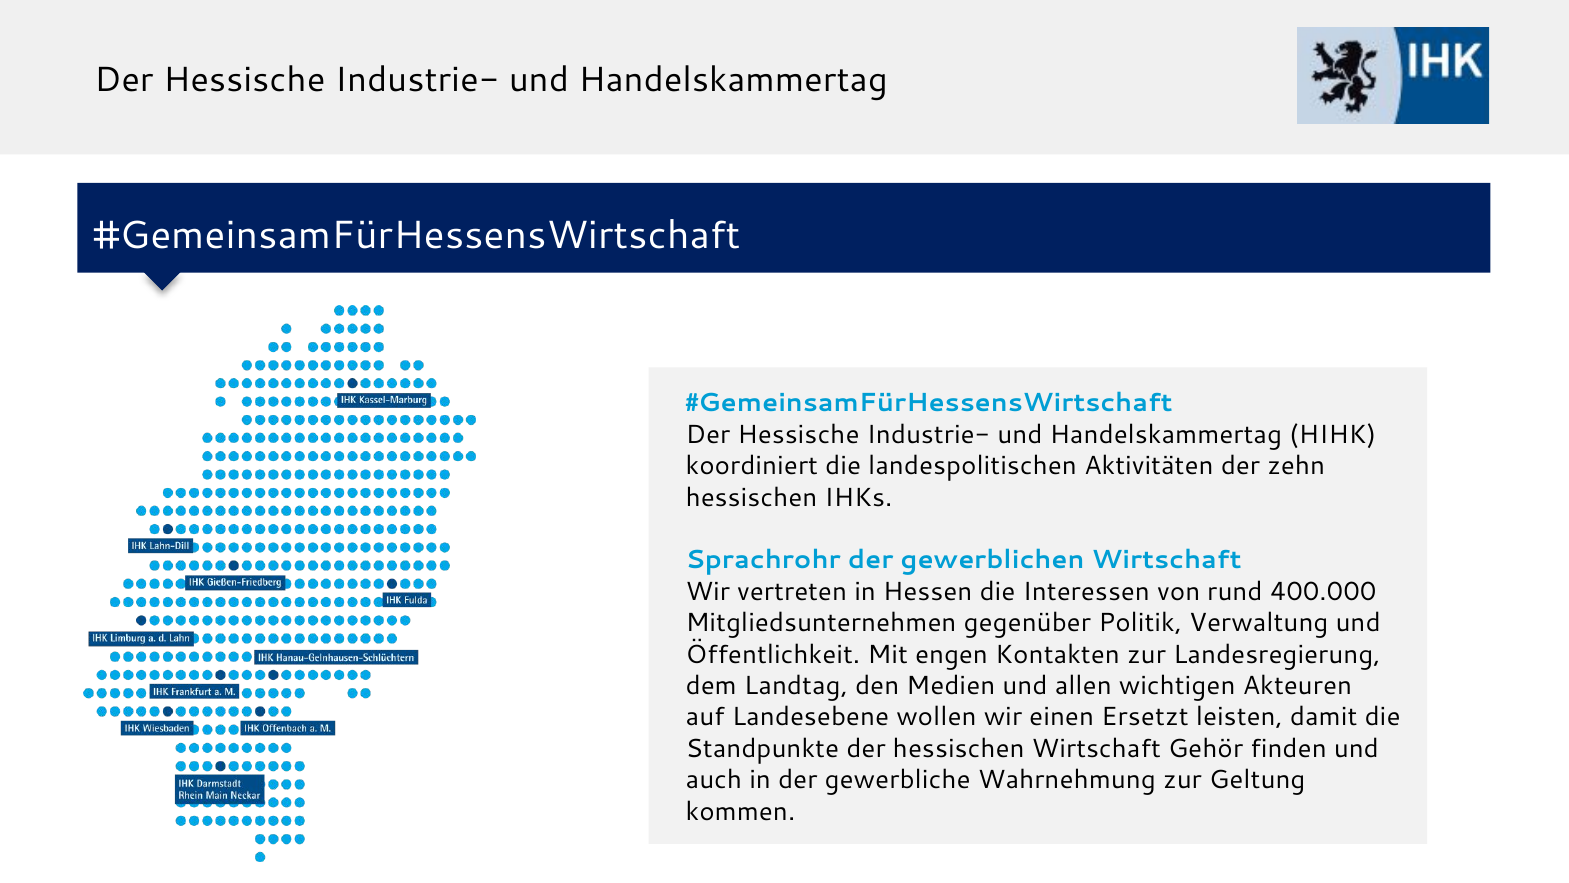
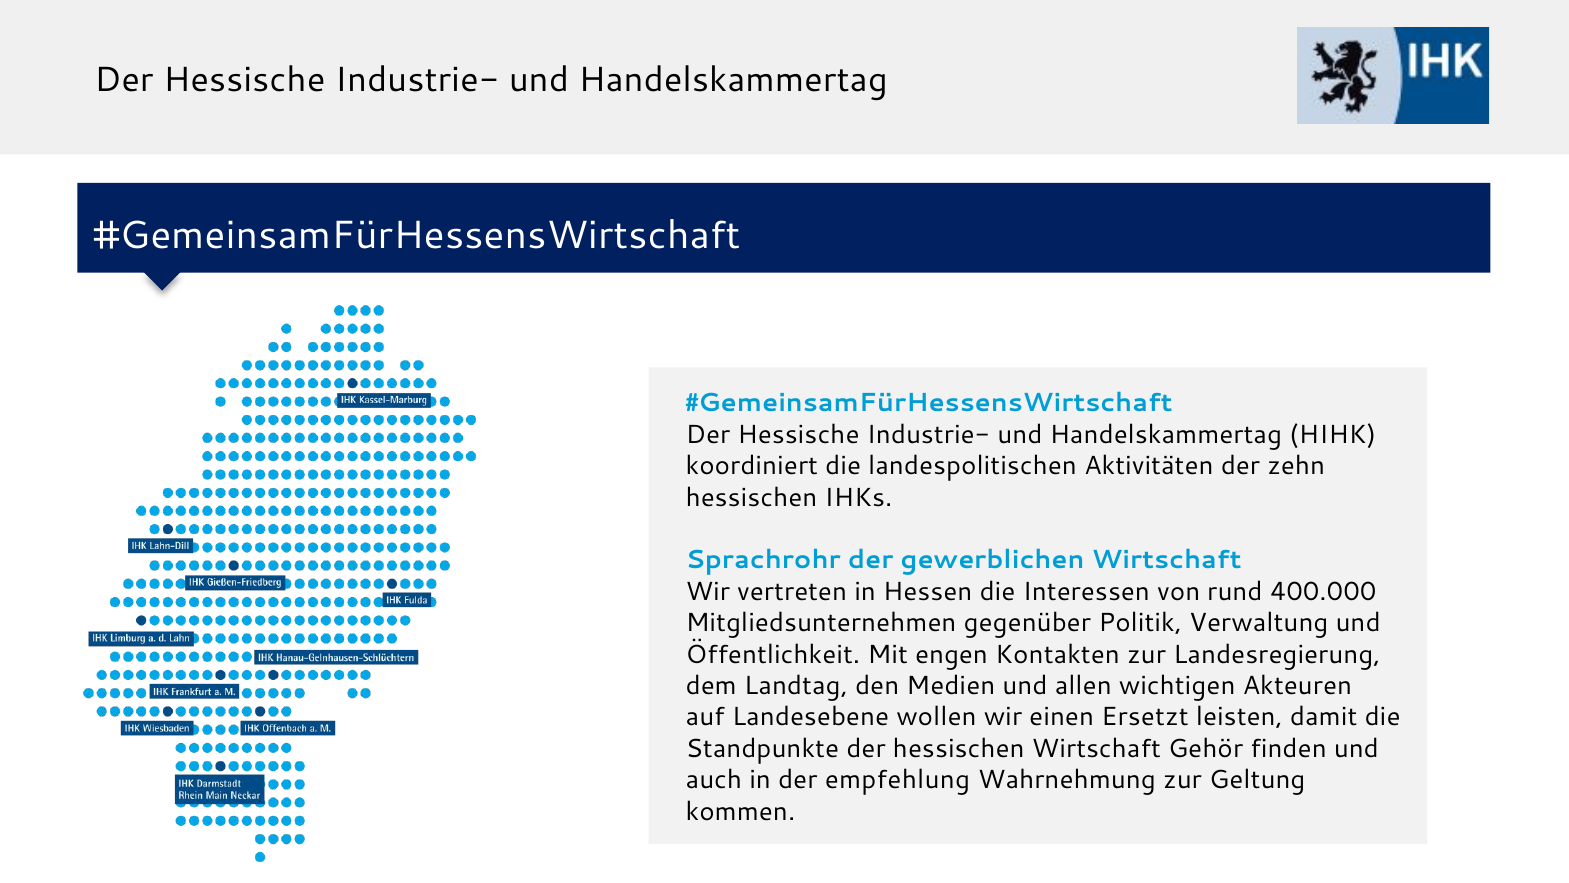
gewerbliche: gewerbliche -> empfehlung (897, 780)
